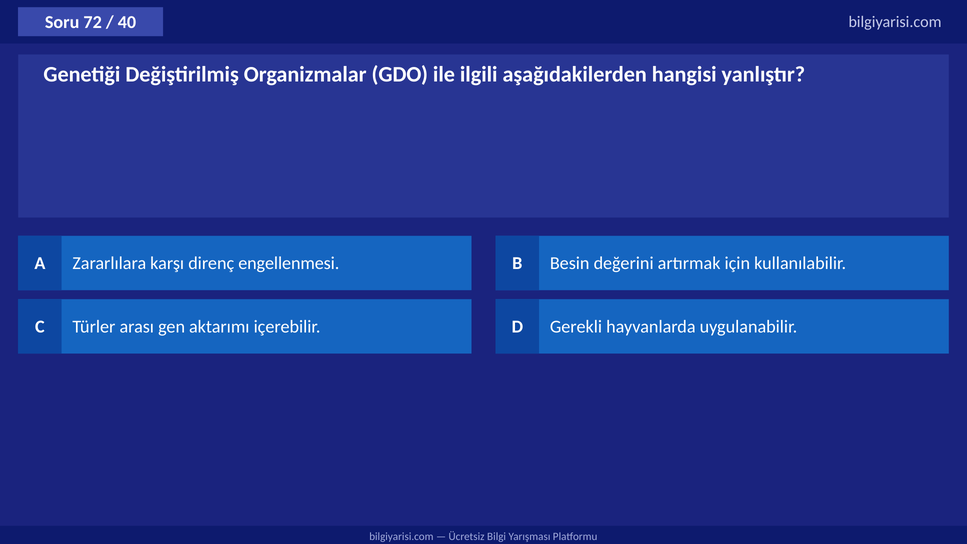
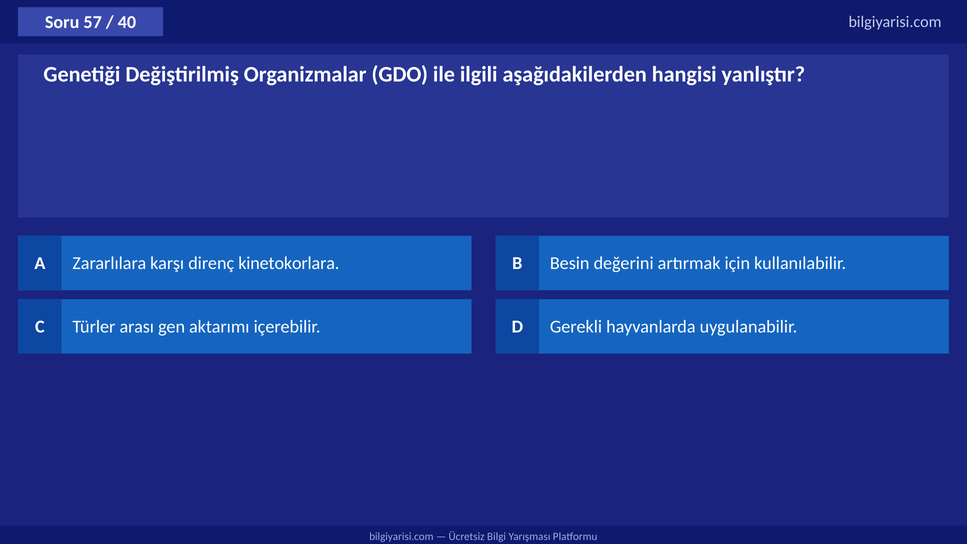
72: 72 -> 57 (93, 22)
engellenmesi: engellenmesi -> kinetokorlara (289, 263)
